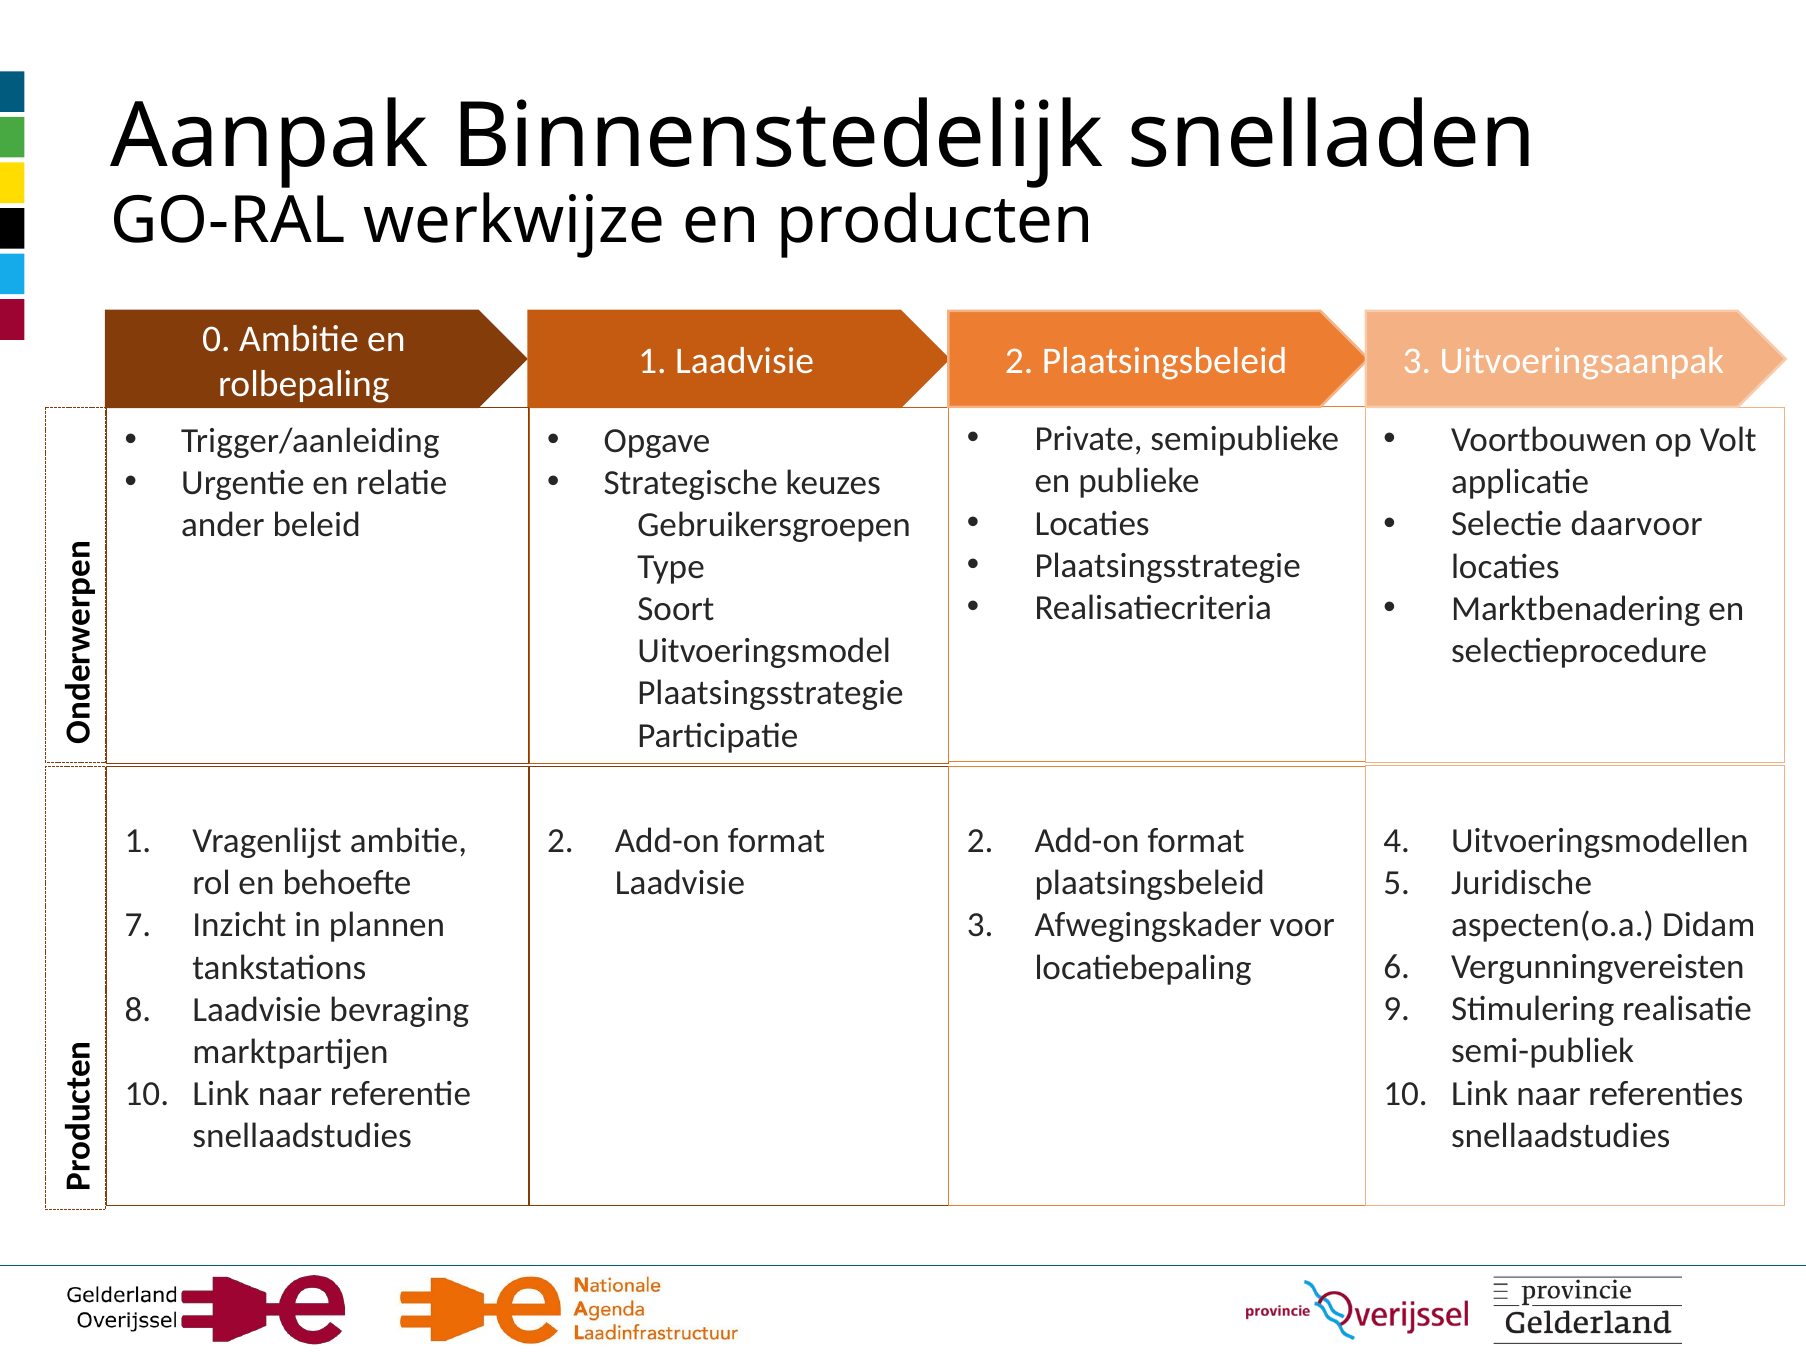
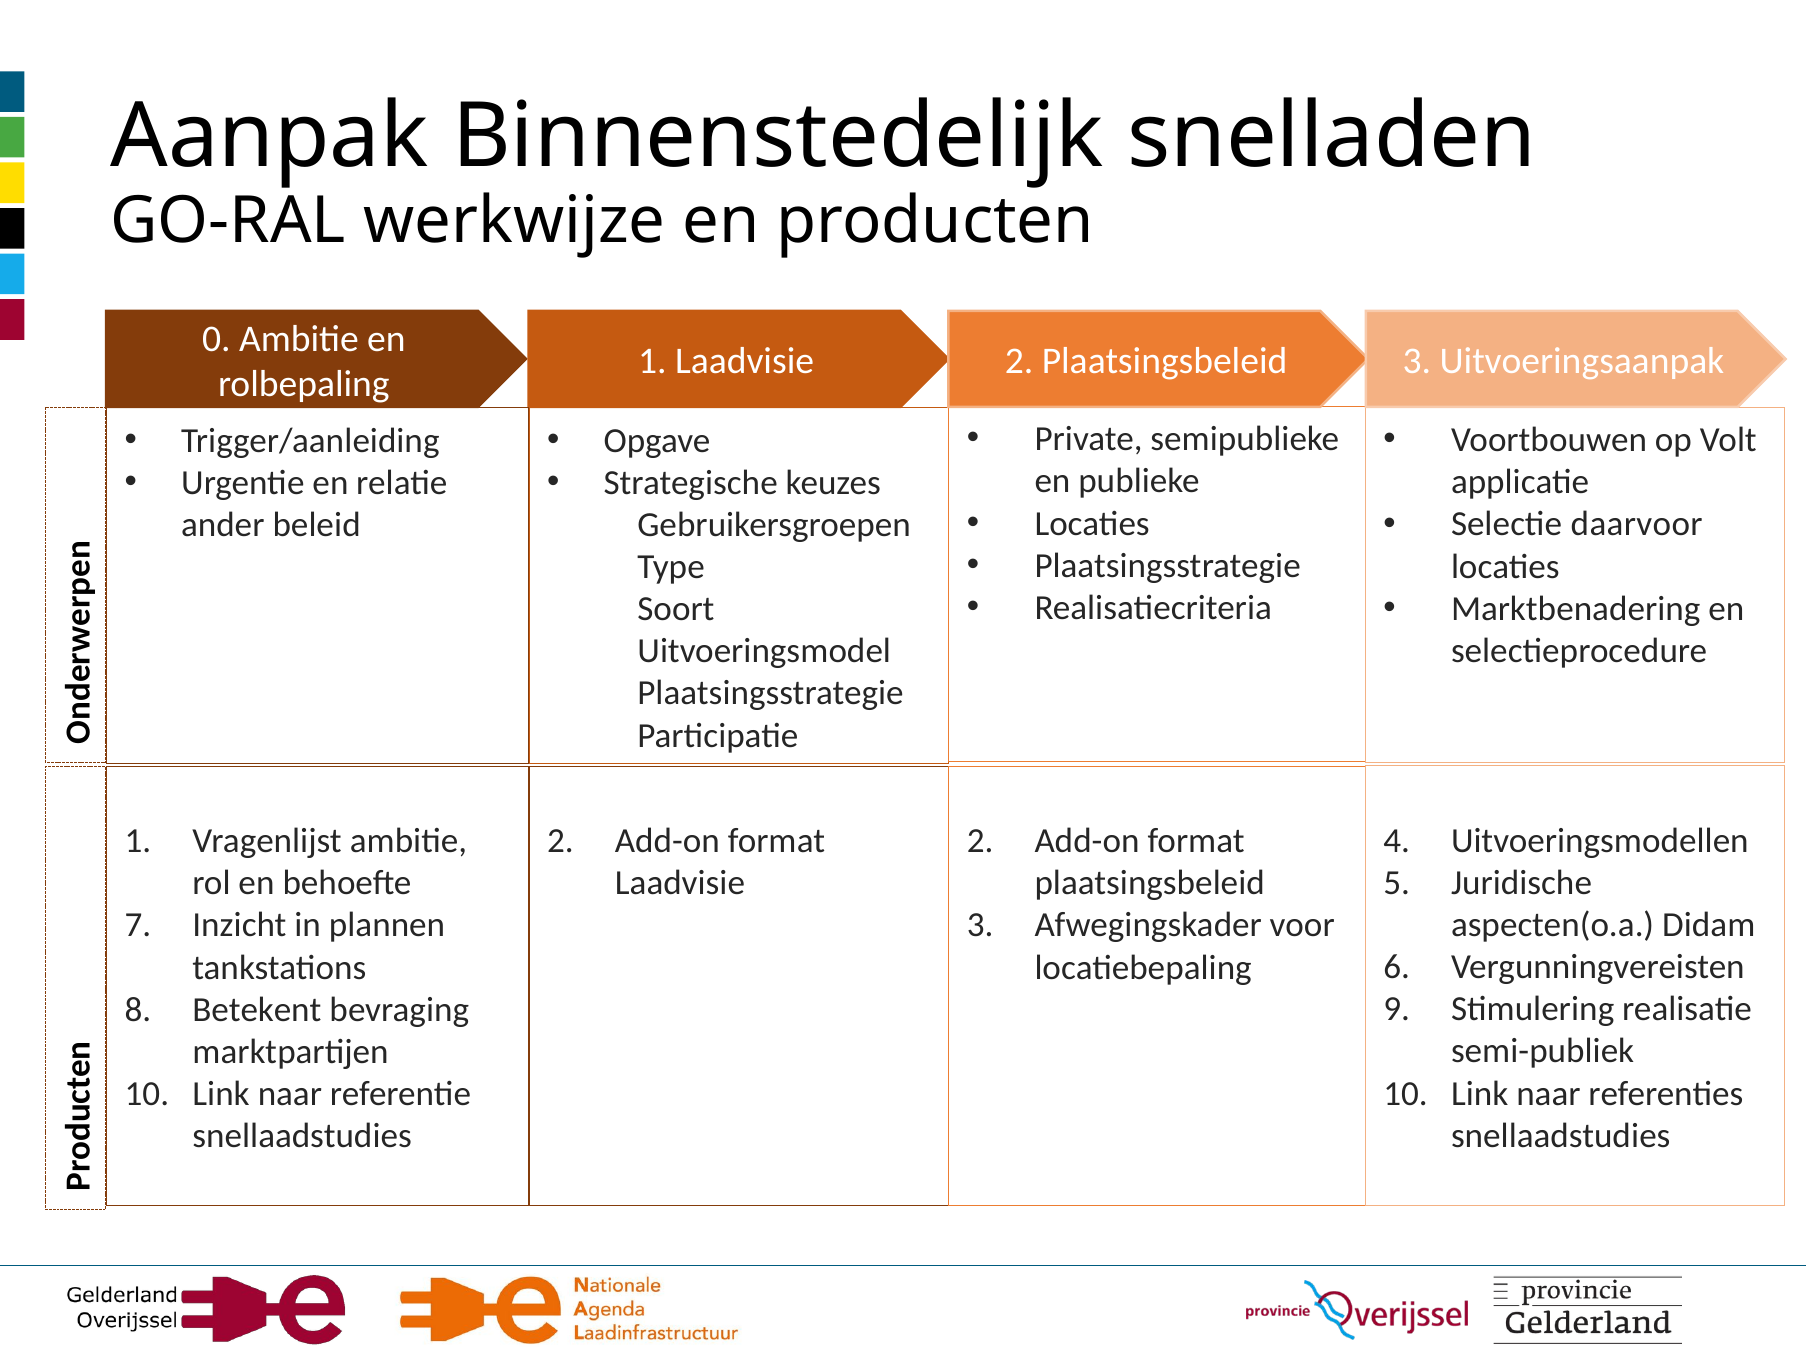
Laadvisie: Laadvisie -> Betekent (257, 1010)
